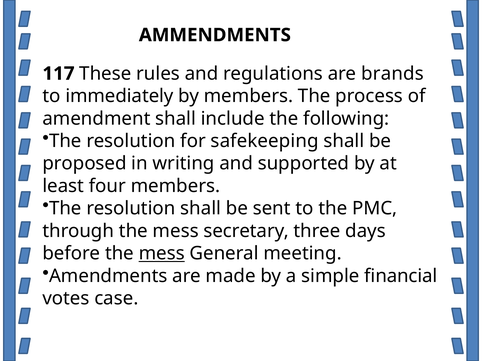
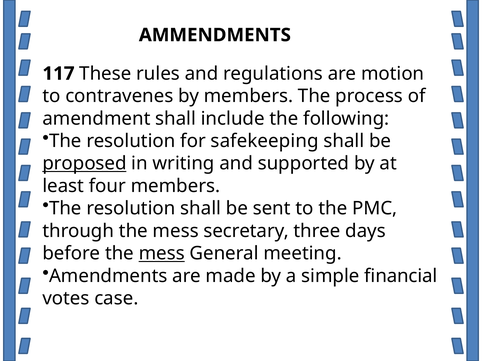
brands: brands -> motion (393, 74)
immediately: immediately -> contravenes (119, 96)
proposed underline: none -> present (85, 164)
